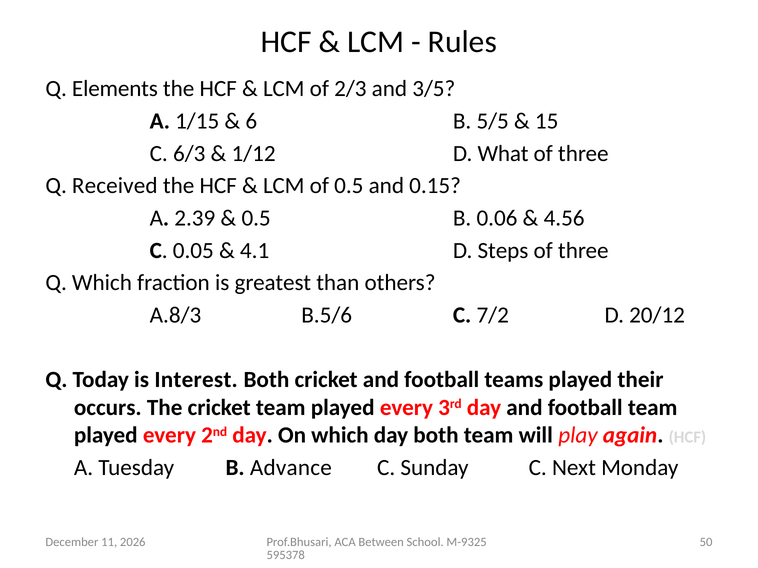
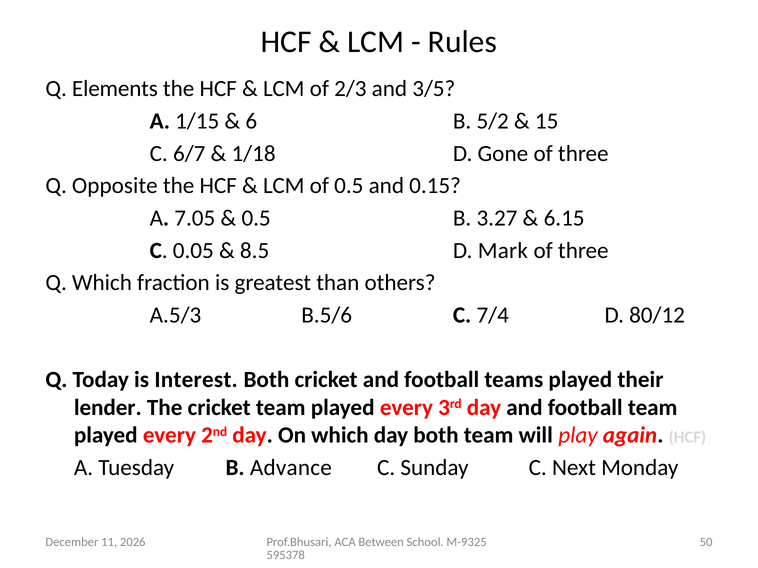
5/5: 5/5 -> 5/2 (493, 121)
6/3: 6/3 -> 6/7 (189, 154)
1/12: 1/12 -> 1/18 (254, 154)
What: What -> Gone (503, 154)
Received: Received -> Opposite (115, 186)
2.39: 2.39 -> 7.05 (195, 218)
0.06: 0.06 -> 3.27 (497, 218)
4.56: 4.56 -> 6.15 (564, 218)
4.1: 4.1 -> 8.5 (255, 251)
Steps: Steps -> Mark (503, 251)
A.8/3: A.8/3 -> A.5/3 (176, 315)
7/2: 7/2 -> 7/4 (493, 315)
20/12: 20/12 -> 80/12 (657, 315)
occurs: occurs -> lender (108, 408)
